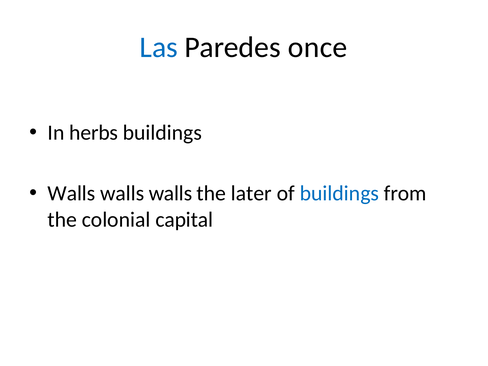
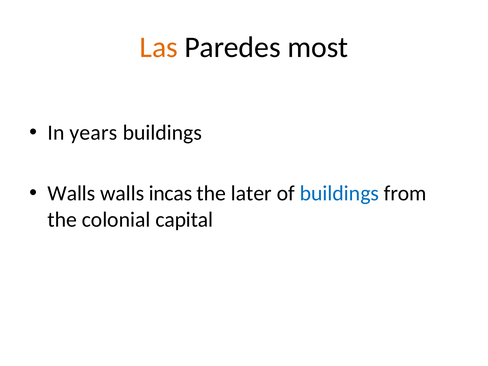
Las colour: blue -> orange (159, 47)
once: once -> most (318, 47)
herbs: herbs -> years (93, 133)
walls: walls -> incas (170, 193)
